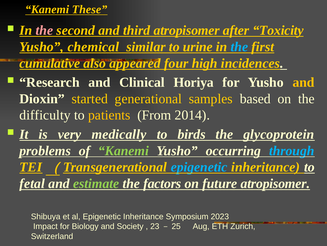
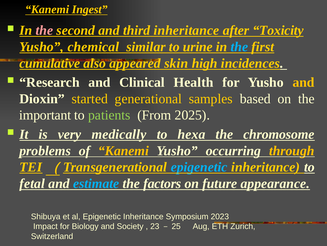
These: These -> Ingest (90, 10)
third atropisomer: atropisomer -> inheritance (186, 30)
four: four -> skin (176, 63)
Horiya: Horiya -> Health (194, 82)
difficulty: difficulty -> important (45, 115)
patients colour: yellow -> light green (109, 115)
2014: 2014 -> 2025 (192, 115)
birds: birds -> hexa (191, 134)
glycoprotein: glycoprotein -> chromosome (279, 134)
Kanemi colour: light green -> yellow (123, 150)
through colour: light blue -> yellow (292, 150)
estimate colour: light green -> light blue (96, 183)
future atropisomer: atropisomer -> appearance (275, 183)
